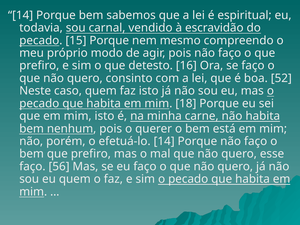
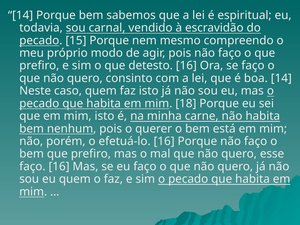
boa 52: 52 -> 14 (281, 78)
efetuá-lo 14: 14 -> 16 (164, 141)
faço 56: 56 -> 16 (59, 166)
